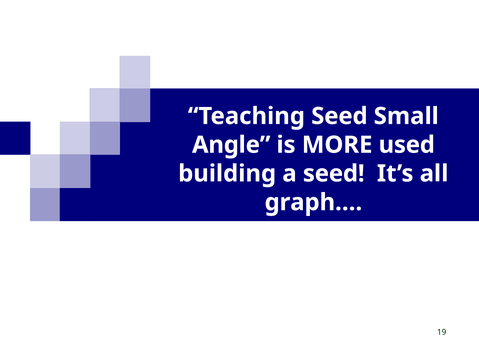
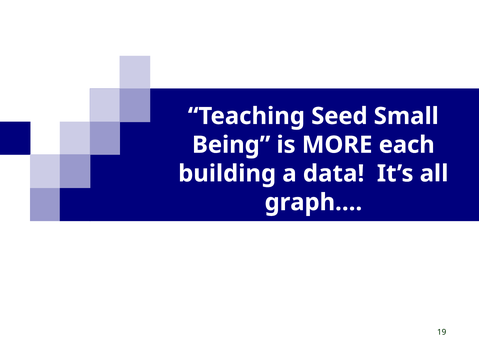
Angle: Angle -> Being (231, 145)
used: used -> each (407, 145)
a seed: seed -> data (334, 174)
